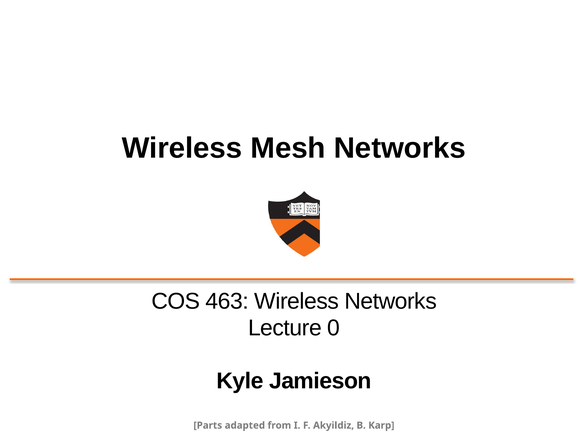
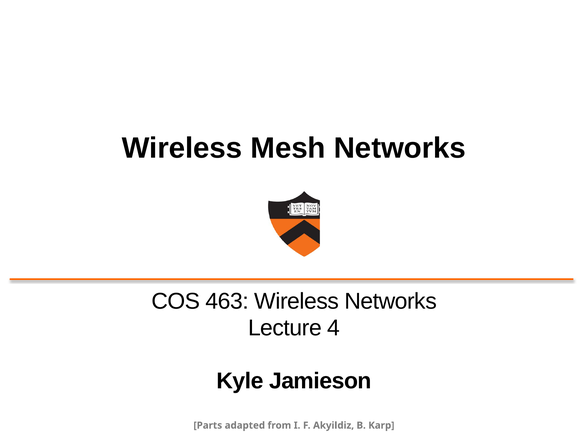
0: 0 -> 4 (334, 328)
